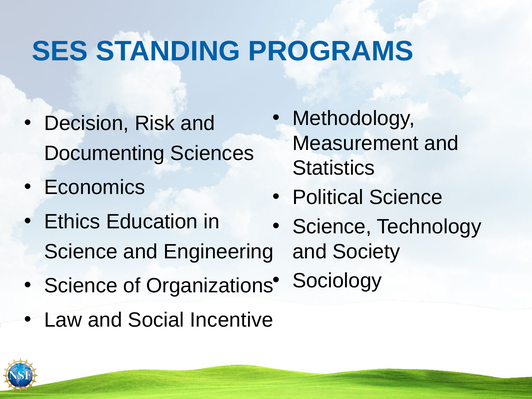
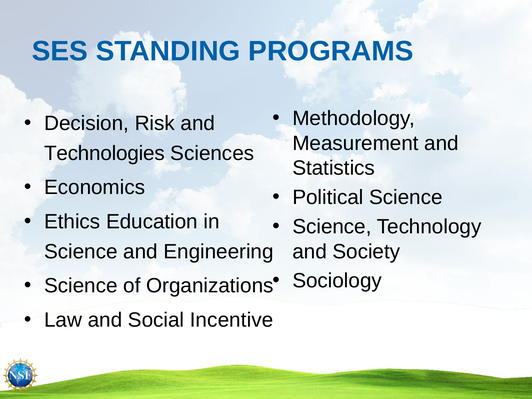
Documenting: Documenting -> Technologies (104, 153)
